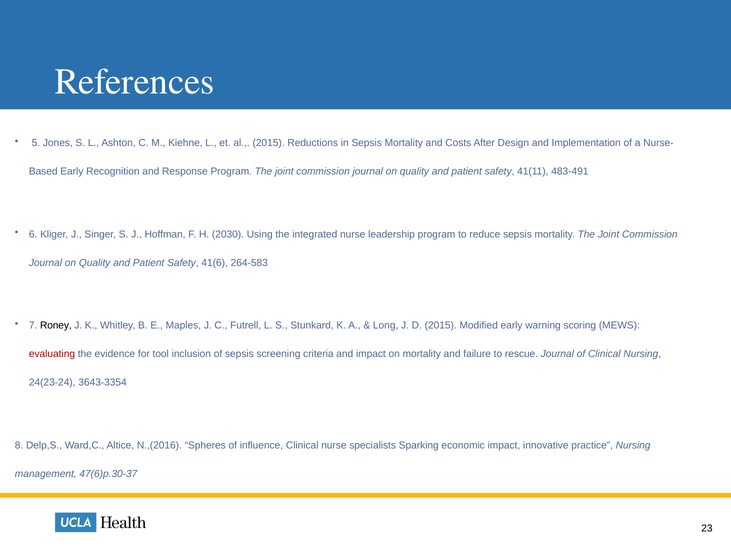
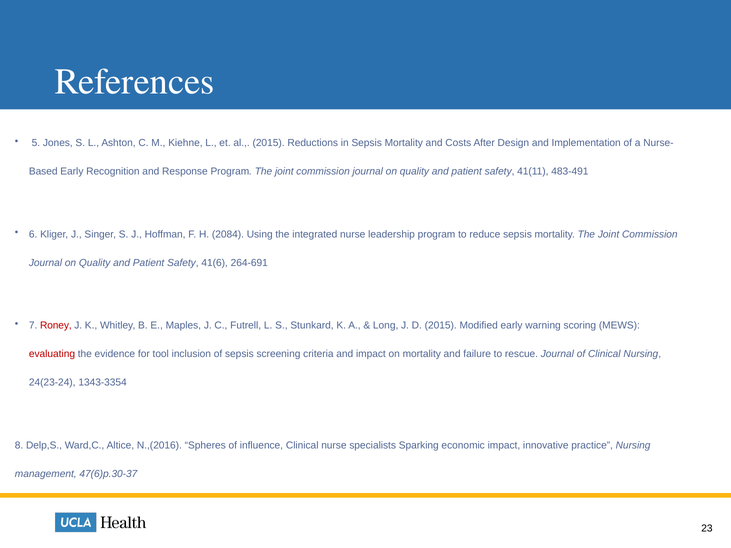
2030: 2030 -> 2084 (228, 234)
264-583: 264-583 -> 264-691 (249, 263)
Roney colour: black -> red (56, 326)
3643-3354: 3643-3354 -> 1343-3354 (103, 383)
